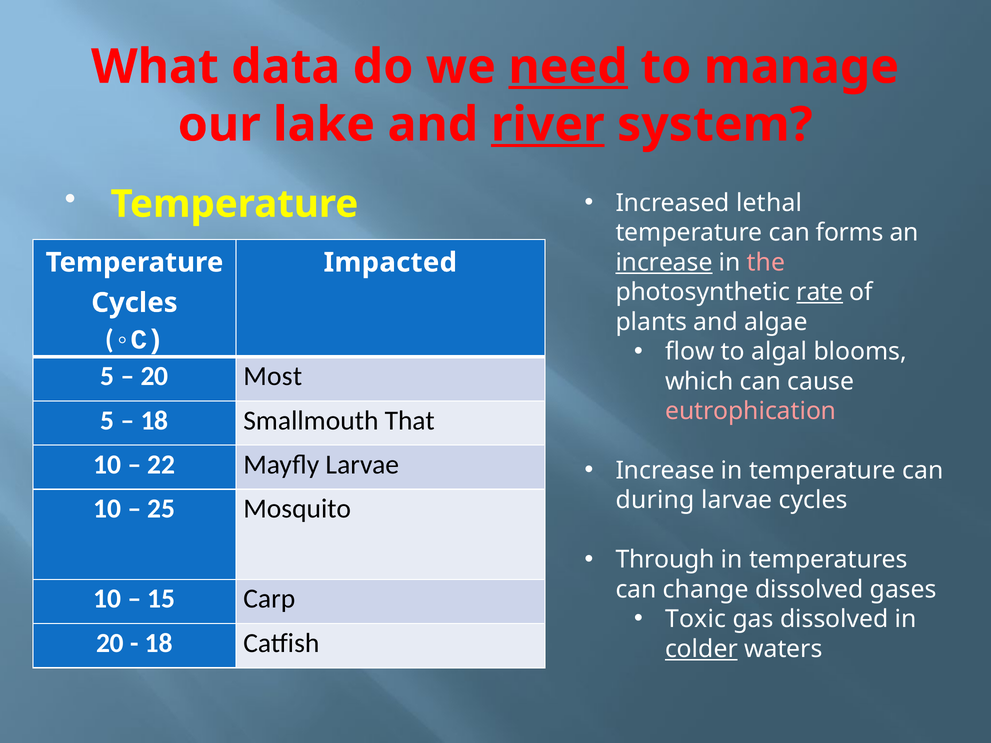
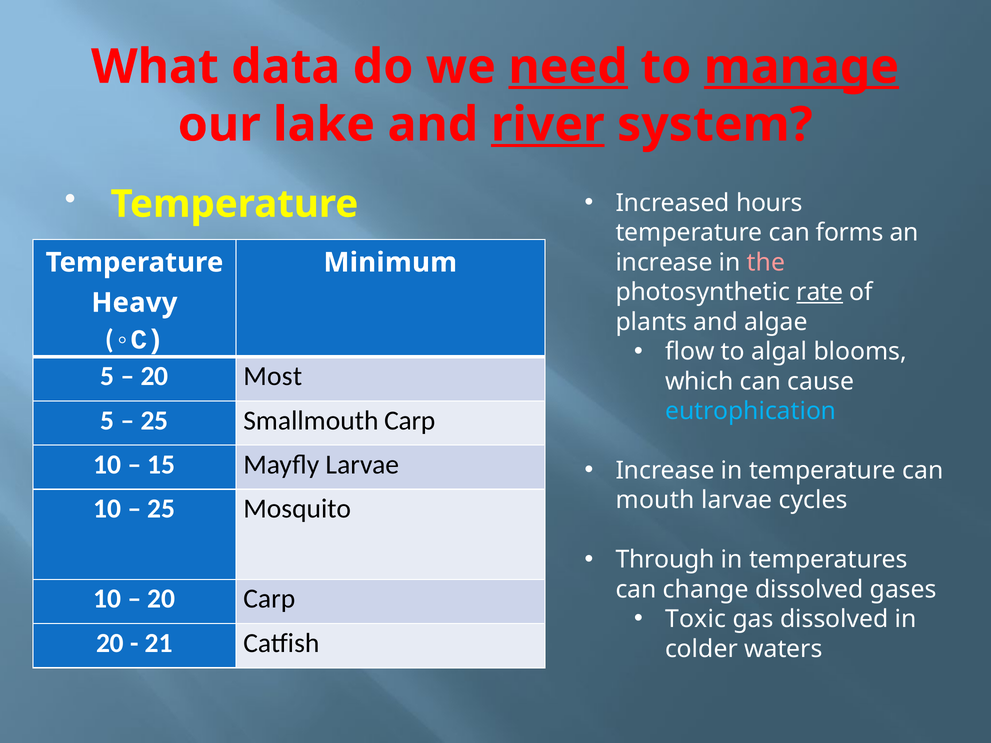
manage underline: none -> present (801, 67)
lethal: lethal -> hours (769, 203)
increase underline: present -> none (664, 263)
Impacted: Impacted -> Minimum (390, 263)
Cycles: Cycles -> Heavy (134, 303)
eutrophication colour: pink -> light blue (751, 411)
18: 18 -> 25 (154, 421)
Smallmouth That: That -> Carp (410, 421)
22: 22 -> 15 (161, 465)
during: during -> mouth (655, 500)
15: 15 -> 20 (161, 599)
18: 18 -> 21 (159, 643)
colder underline: present -> none (701, 649)
